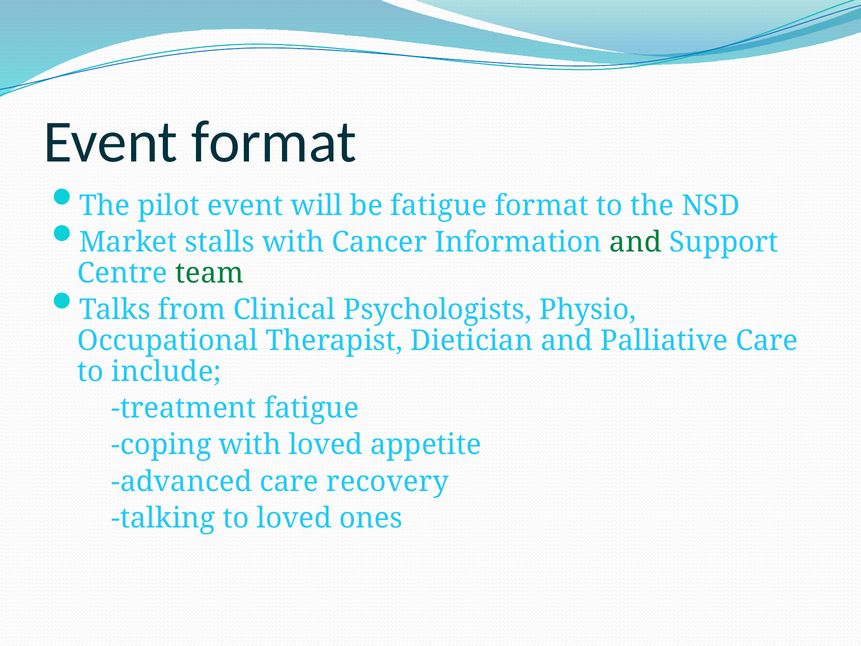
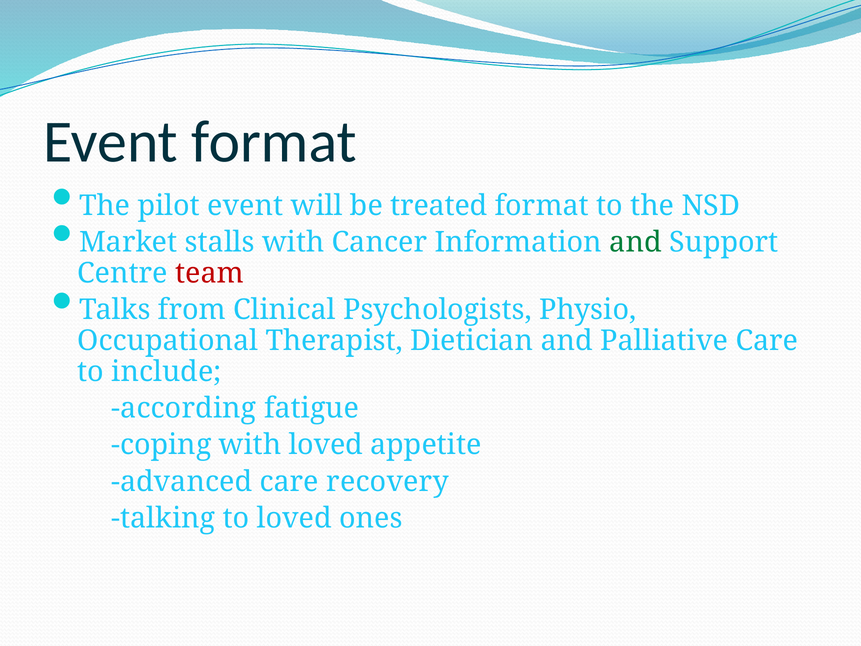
be fatigue: fatigue -> treated (439, 206)
team colour: green -> red (210, 273)
treatment: treatment -> according (184, 408)
